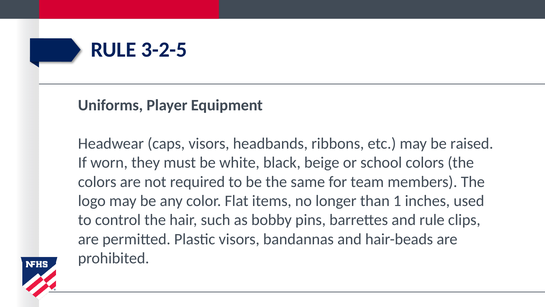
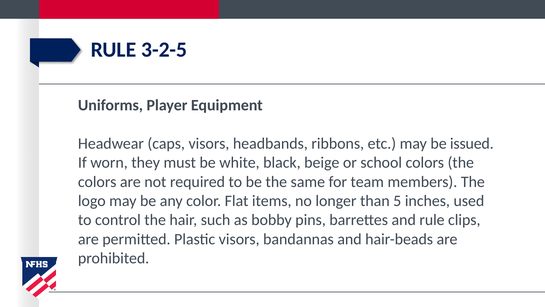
raised: raised -> issued (472, 143)
1: 1 -> 5 (397, 201)
